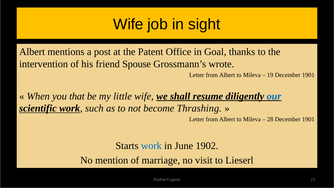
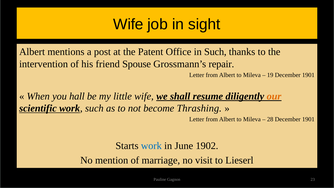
in Goal: Goal -> Such (215, 52)
wrote: wrote -> repair (221, 64)
that: that -> hall (77, 96)
our colour: blue -> orange (274, 96)
